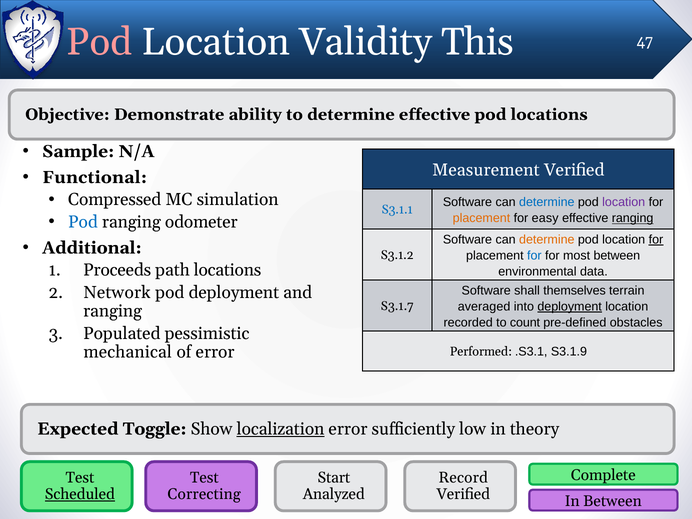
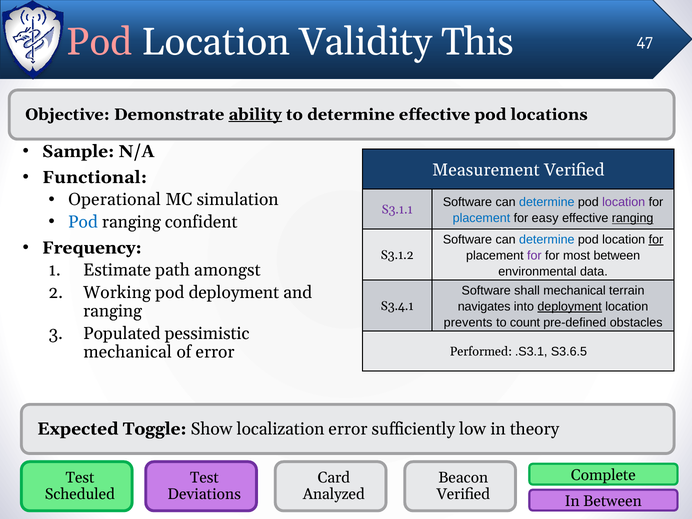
ability underline: none -> present (255, 114)
Compressed: Compressed -> Operational (115, 200)
S3.1.1 colour: blue -> purple (397, 210)
placement colour: orange -> blue (481, 218)
odometer: odometer -> confident (201, 222)
determine colour: orange -> blue (547, 240)
Additional: Additional -> Frequency (92, 248)
for colour: blue -> purple (534, 256)
Proceeds: Proceeds -> Estimate (117, 270)
path locations: locations -> amongst (227, 270)
shall themselves: themselves -> mechanical (575, 291)
Network: Network -> Working (117, 292)
averaged: averaged -> navigates (484, 307)
S3.1.7: S3.1.7 -> S3.4.1 (397, 306)
recorded: recorded -> prevents (468, 323)
S3.1.9: S3.1.9 -> S3.6.5 (569, 352)
localization underline: present -> none (281, 429)
Start: Start -> Card (334, 478)
Record: Record -> Beacon (463, 478)
Scheduled underline: present -> none (80, 494)
Correcting: Correcting -> Deviations (204, 494)
